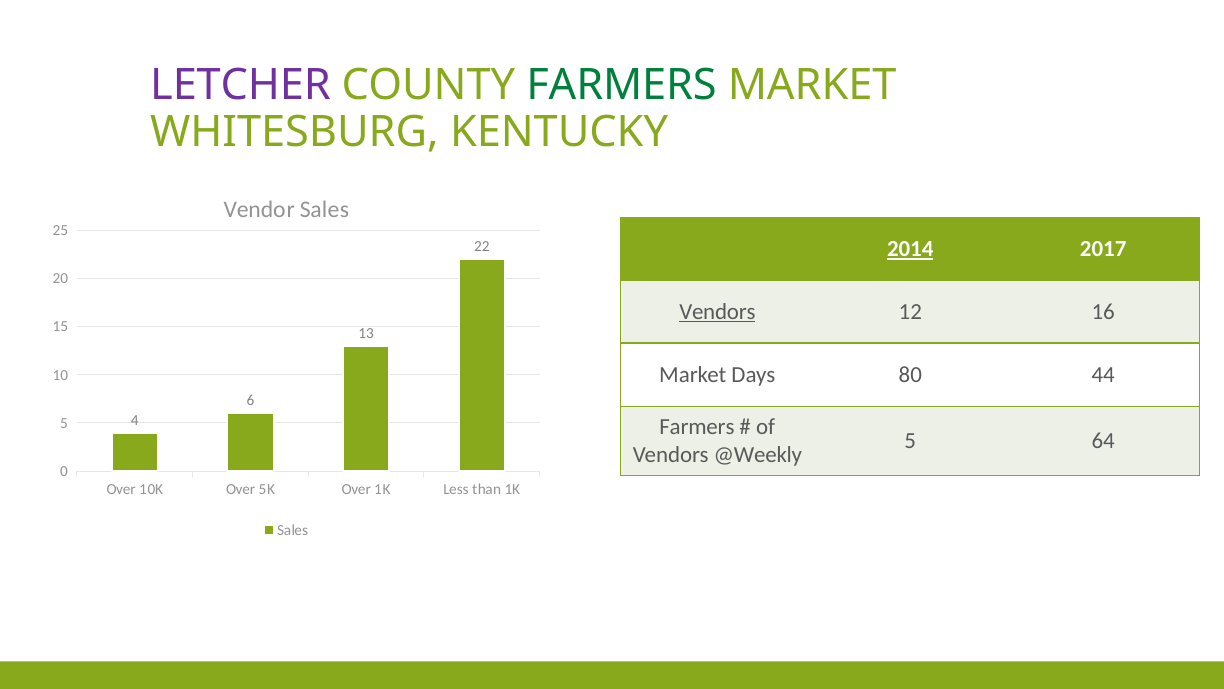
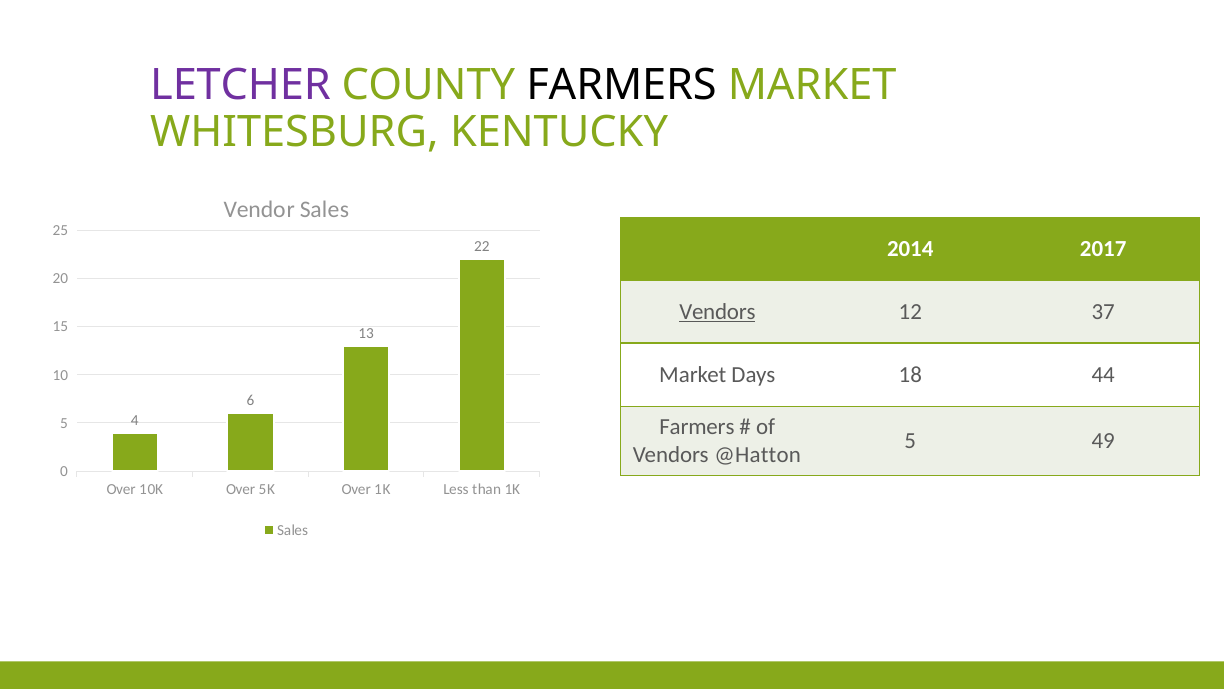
FARMERS colour: green -> black (622, 86)
2014 underline: present -> none (910, 249)
16: 16 -> 37 (1103, 312)
80: 80 -> 18 (910, 375)
64: 64 -> 49 (1103, 441)
@Weekly: @Weekly -> @Hatton (758, 455)
